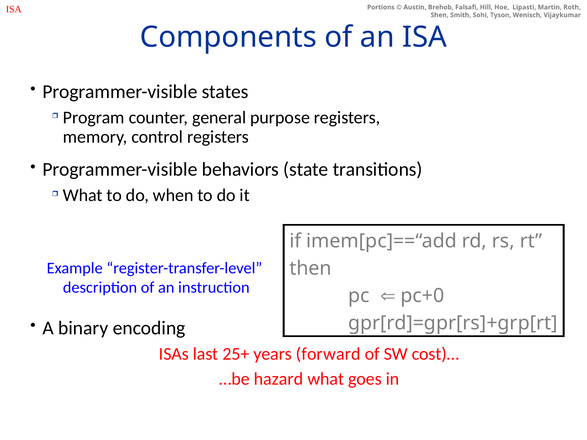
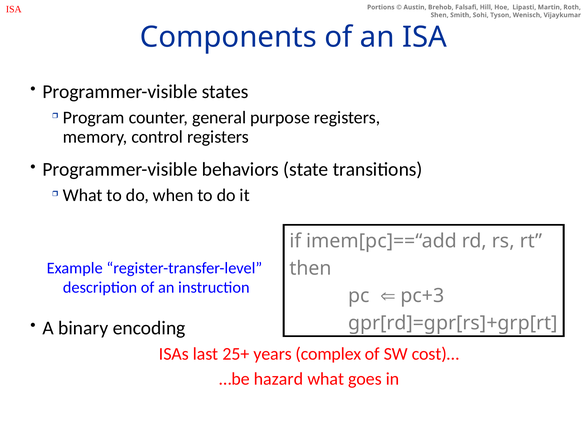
pc+0: pc+0 -> pc+3 (422, 296)
forward: forward -> complex (328, 354)
